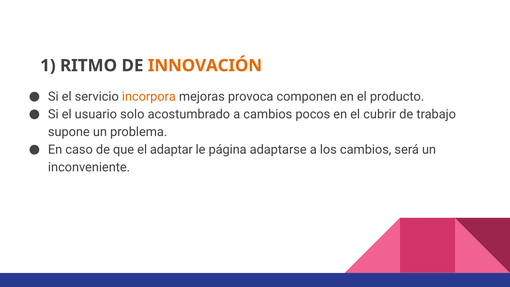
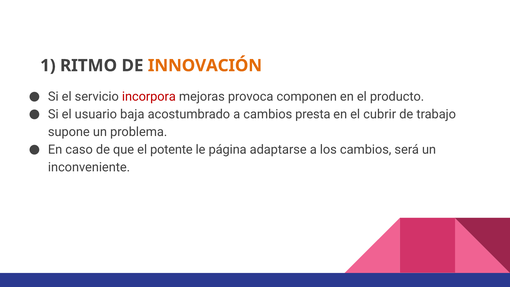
incorpora colour: orange -> red (149, 97)
solo: solo -> baja (132, 114)
pocos: pocos -> presta (313, 114)
adaptar: adaptar -> potente (171, 150)
